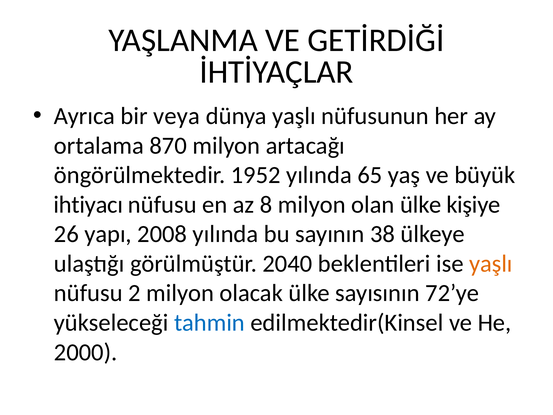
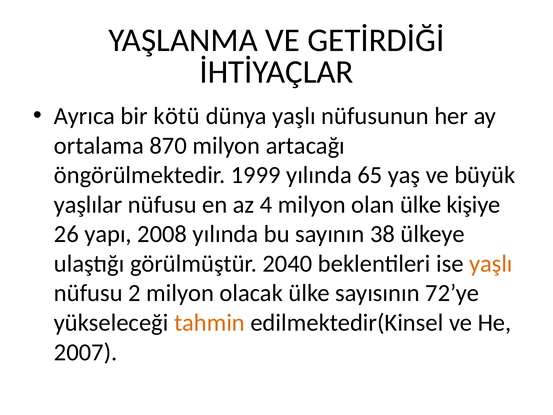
veya: veya -> kötü (177, 116)
1952: 1952 -> 1999 (256, 175)
ihtiyacı: ihtiyacı -> yaşlılar (88, 205)
8: 8 -> 4 (266, 205)
tahmin colour: blue -> orange (209, 323)
2000: 2000 -> 2007 (86, 352)
